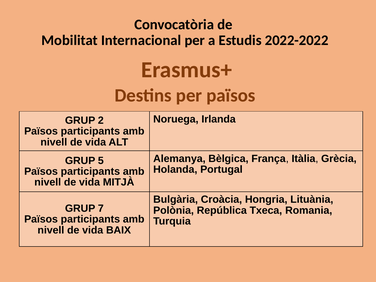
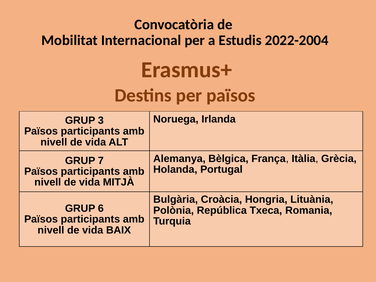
2022-2022: 2022-2022 -> 2022-2004 (297, 40)
2: 2 -> 3 (101, 120)
5: 5 -> 7 (101, 161)
7: 7 -> 6 (101, 208)
